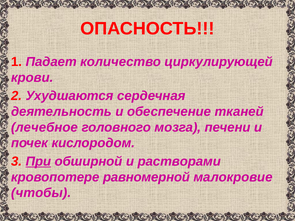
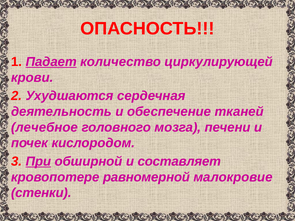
Падает underline: none -> present (51, 62)
растворами: растворами -> составляет (179, 162)
чтобы: чтобы -> стенки (41, 193)
